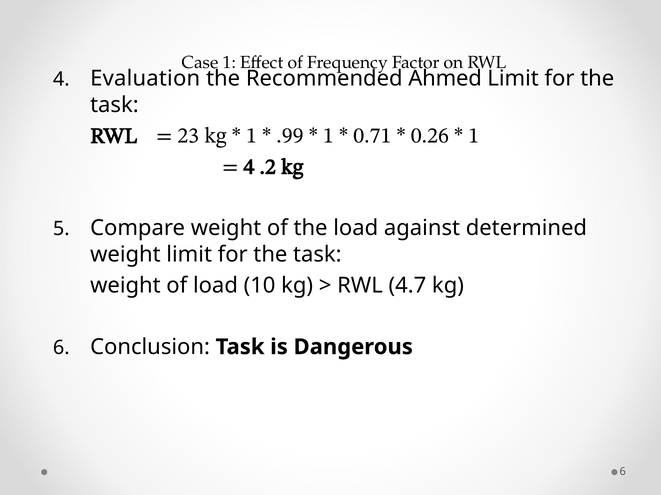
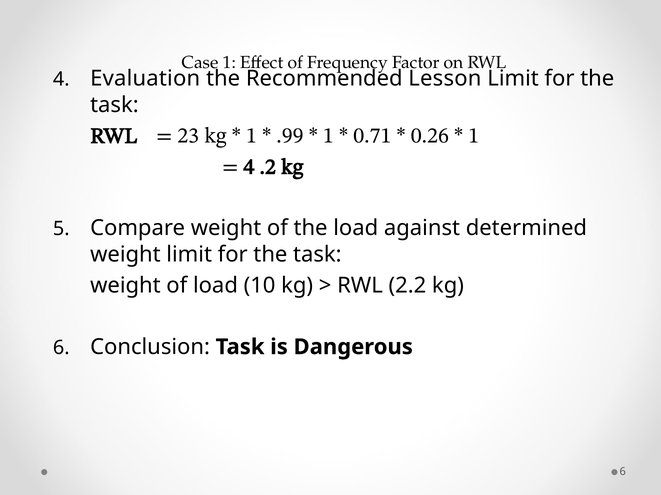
Ahmed: Ahmed -> Lesson (445, 79)
4.7: 4.7 -> 2.2 (407, 286)
